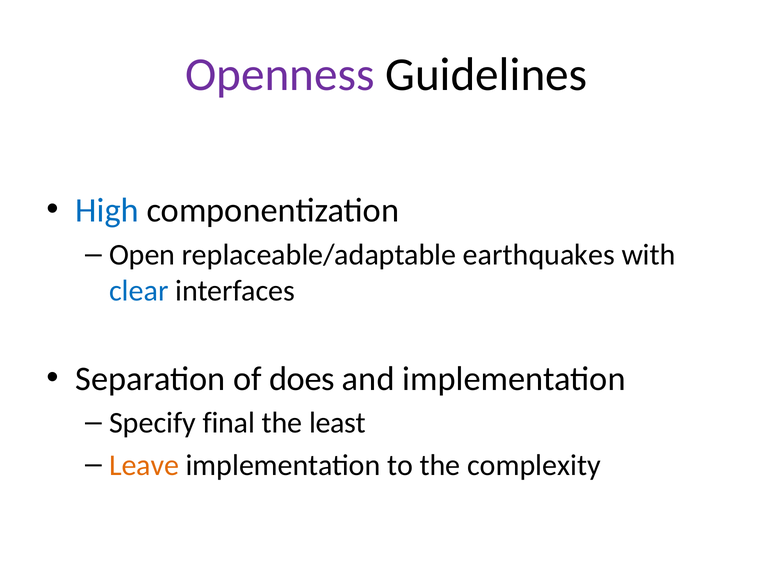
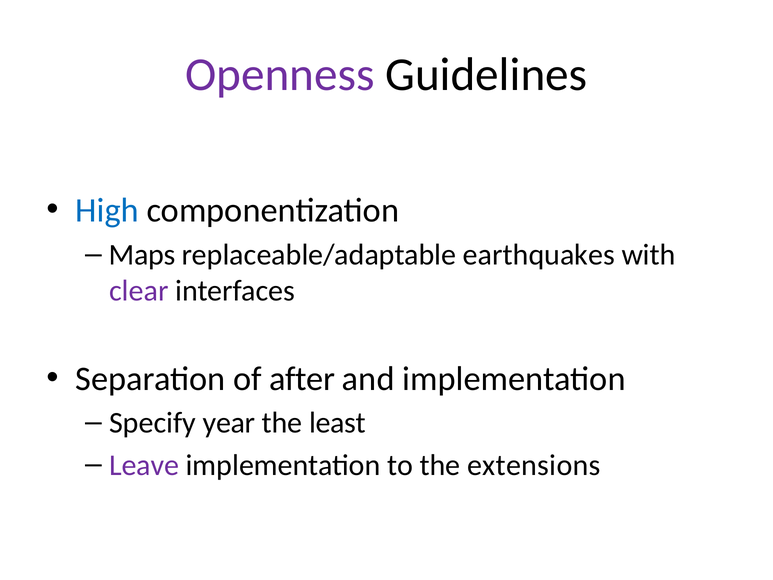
Open: Open -> Maps (142, 255)
clear colour: blue -> purple (139, 291)
does: does -> after (302, 379)
final: final -> year (229, 423)
Leave colour: orange -> purple (144, 465)
complexity: complexity -> extensions (534, 465)
